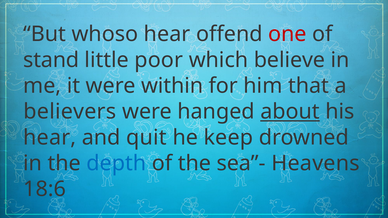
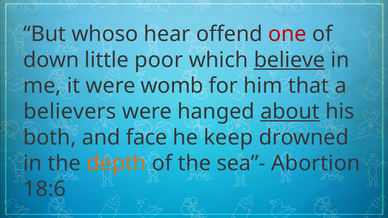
stand: stand -> down (51, 60)
believe underline: none -> present (289, 60)
within: within -> womb (172, 86)
hear: hear -> both (50, 138)
quit: quit -> face (147, 138)
depth colour: blue -> orange (116, 163)
Heavens: Heavens -> Abortion (316, 163)
